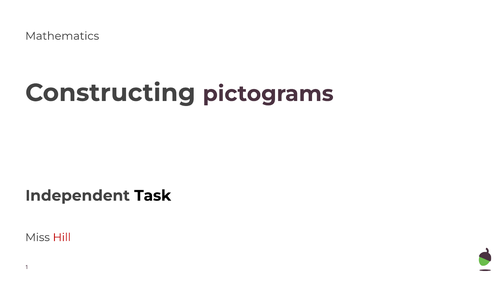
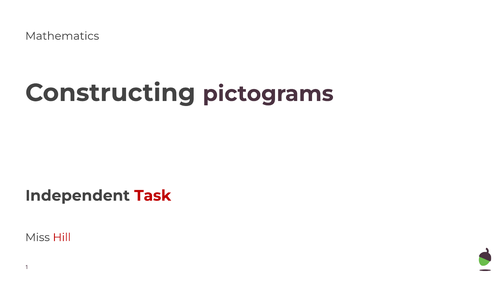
Task colour: black -> red (153, 196)
